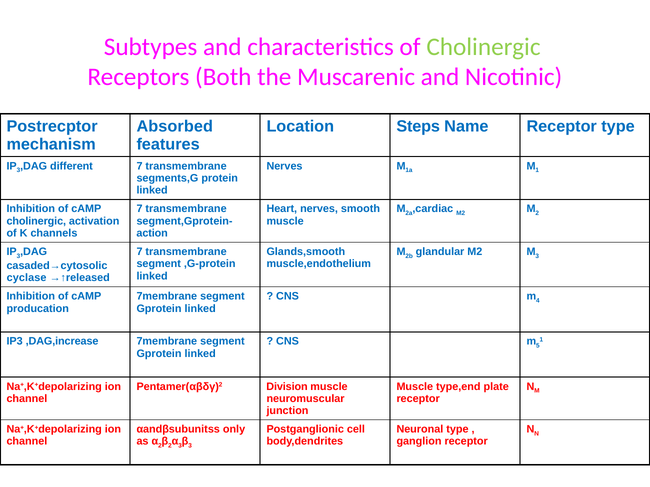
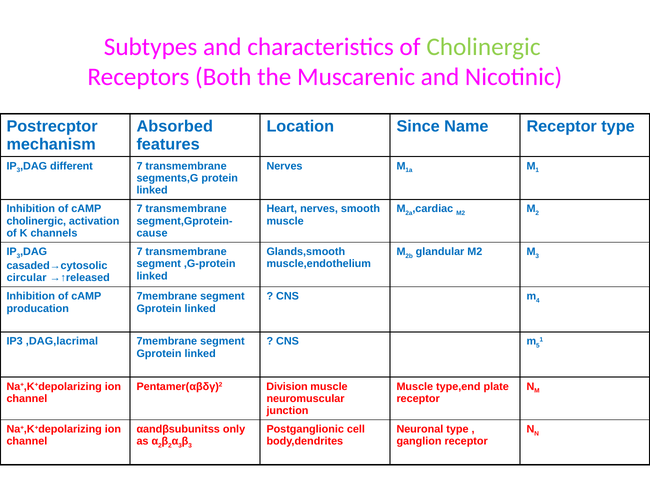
Steps: Steps -> Since (418, 126)
action: action -> cause (152, 233)
cyclase: cyclase -> circular (27, 278)
,DAG,increase: ,DAG,increase -> ,DAG,lacrimal (62, 342)
